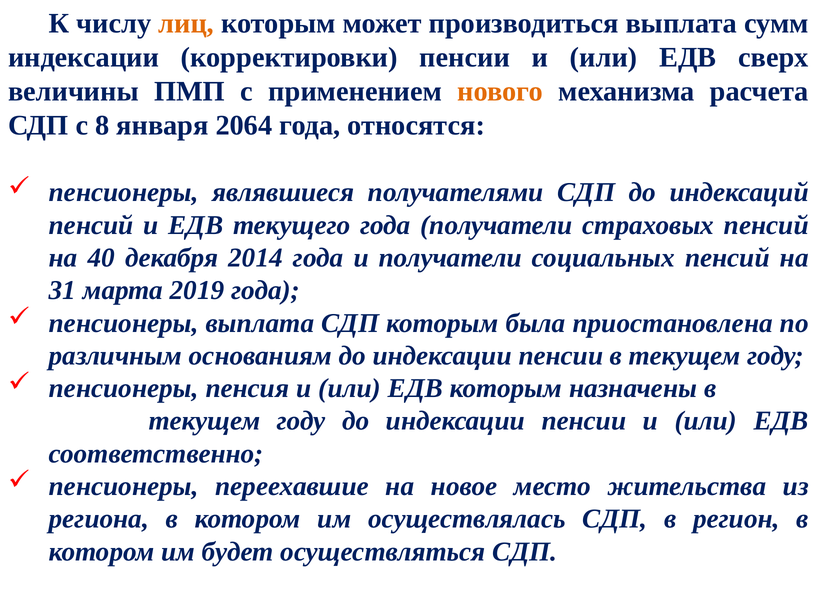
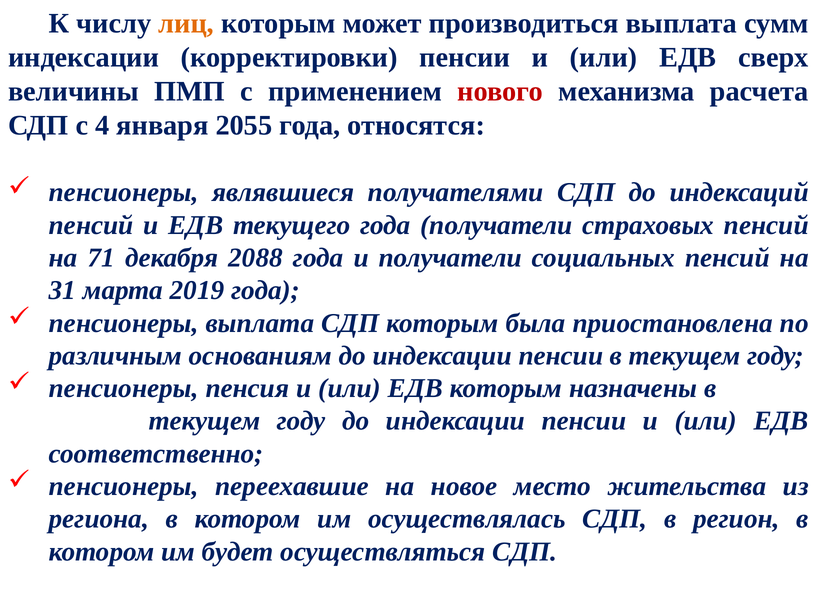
нового colour: orange -> red (500, 91)
8: 8 -> 4 (102, 125)
2064: 2064 -> 2055 (244, 125)
40: 40 -> 71 (101, 258)
2014: 2014 -> 2088 (256, 258)
